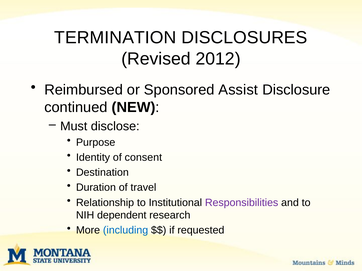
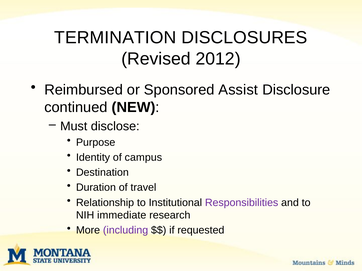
consent: consent -> campus (143, 158)
dependent: dependent -> immediate (122, 216)
including colour: blue -> purple (126, 231)
